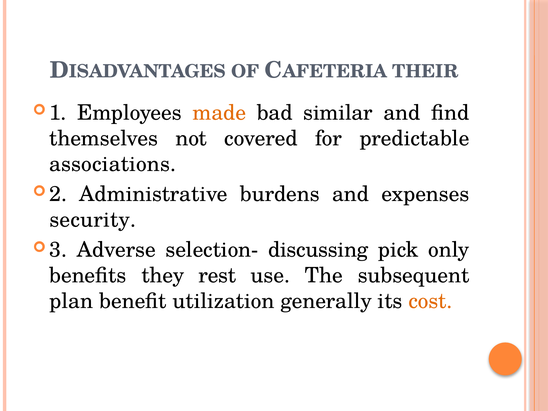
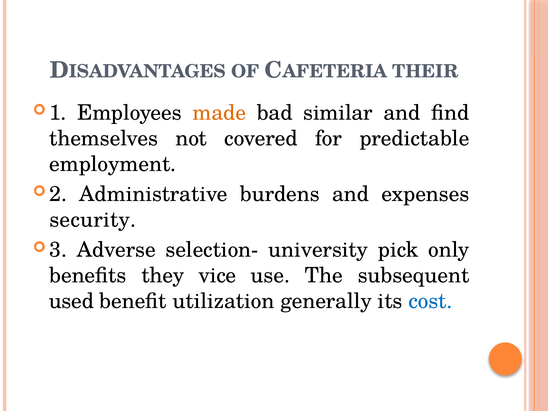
associations: associations -> employment (113, 164)
discussing: discussing -> university (318, 250)
rest: rest -> vice (217, 276)
plan: plan -> used (71, 301)
cost colour: orange -> blue (430, 301)
